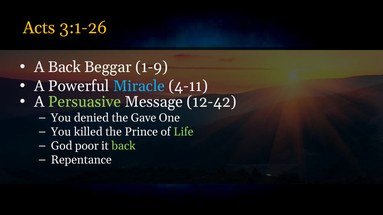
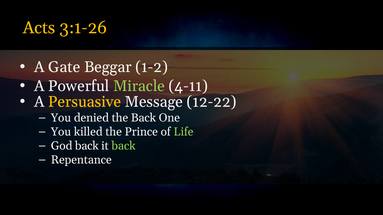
A Back: Back -> Gate (64, 67)
1-9: 1-9 -> 1-2 (152, 67)
Miracle colour: light blue -> light green (139, 86)
Persuasive colour: light green -> yellow (85, 102)
12-42: 12-42 -> 12-22 (212, 102)
the Gave: Gave -> Back (143, 118)
God poor: poor -> back (87, 146)
